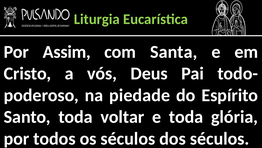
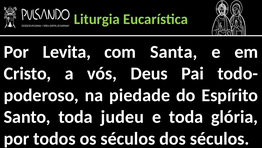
Assim: Assim -> Levita (67, 52)
voltar: voltar -> judeu (122, 116)
